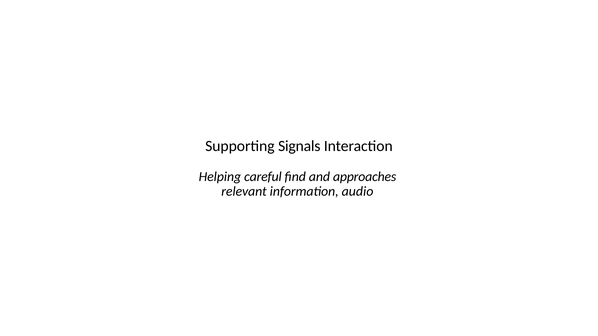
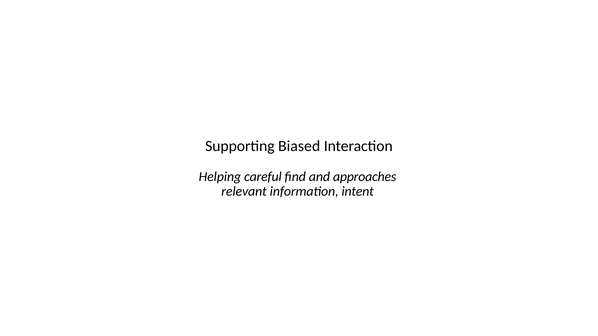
Signals: Signals -> Biased (299, 146)
audio: audio -> intent (358, 192)
